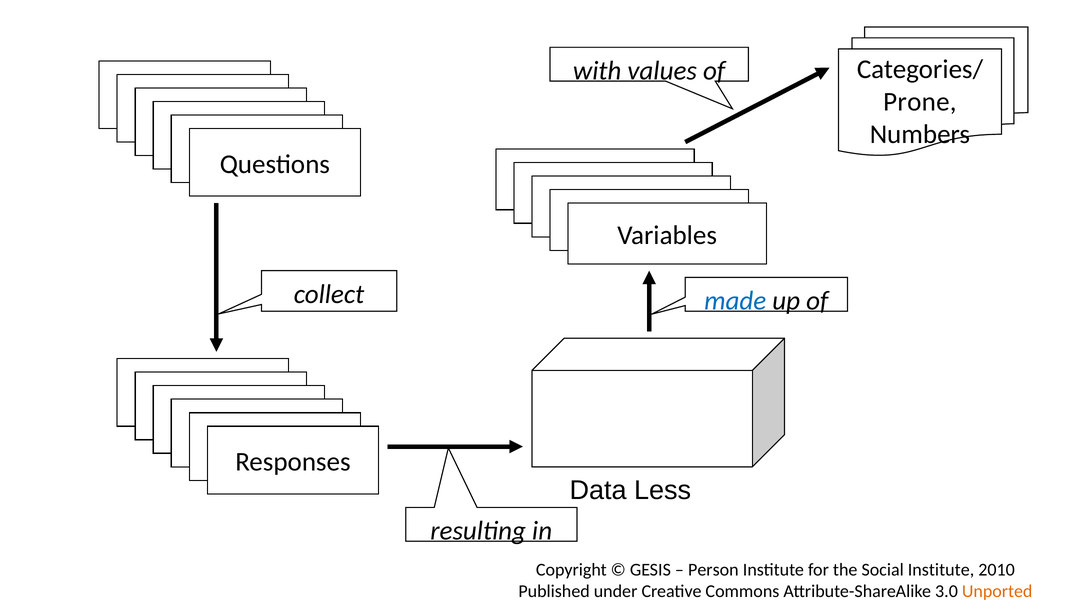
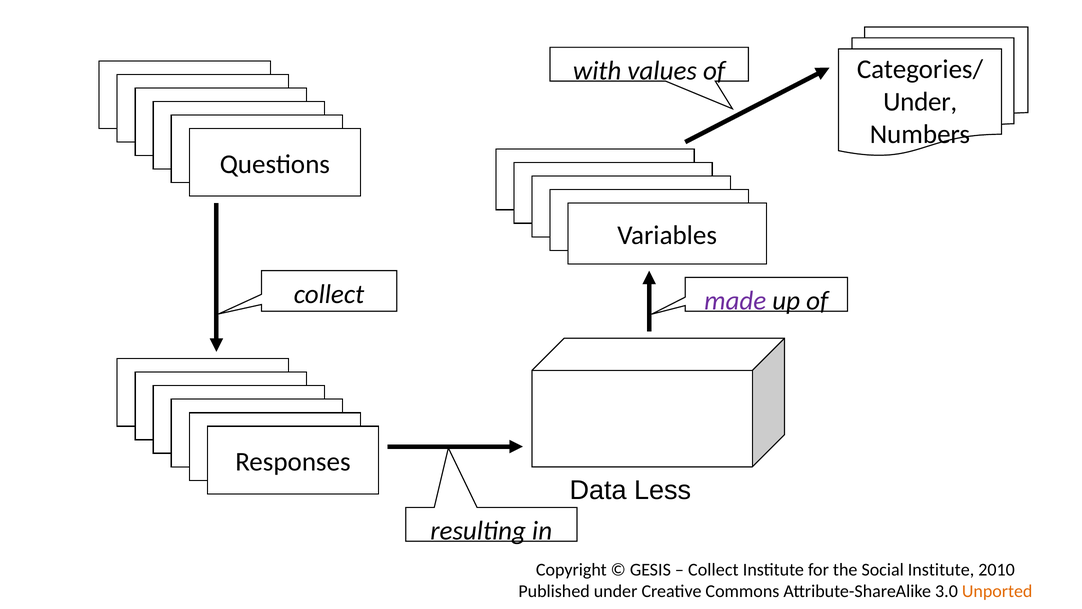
Prone: Prone -> Under (920, 102)
made colour: blue -> purple (735, 301)
Person: Person -> Collect (713, 570)
